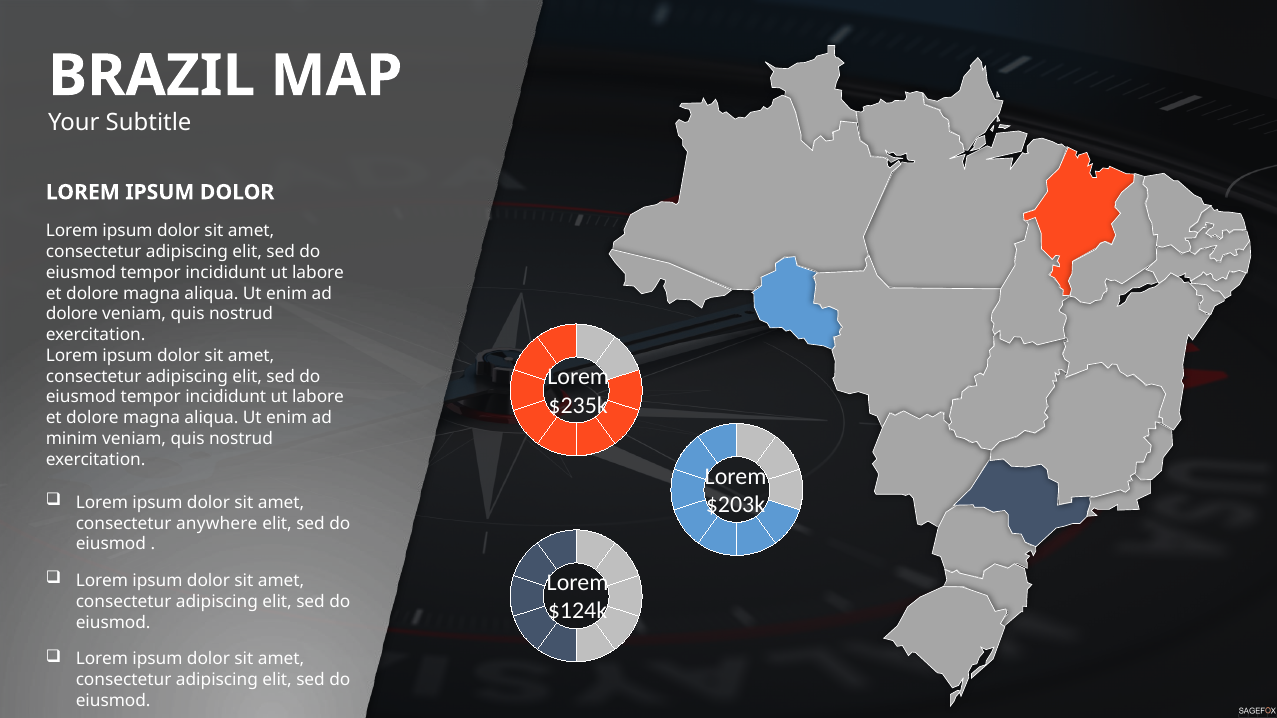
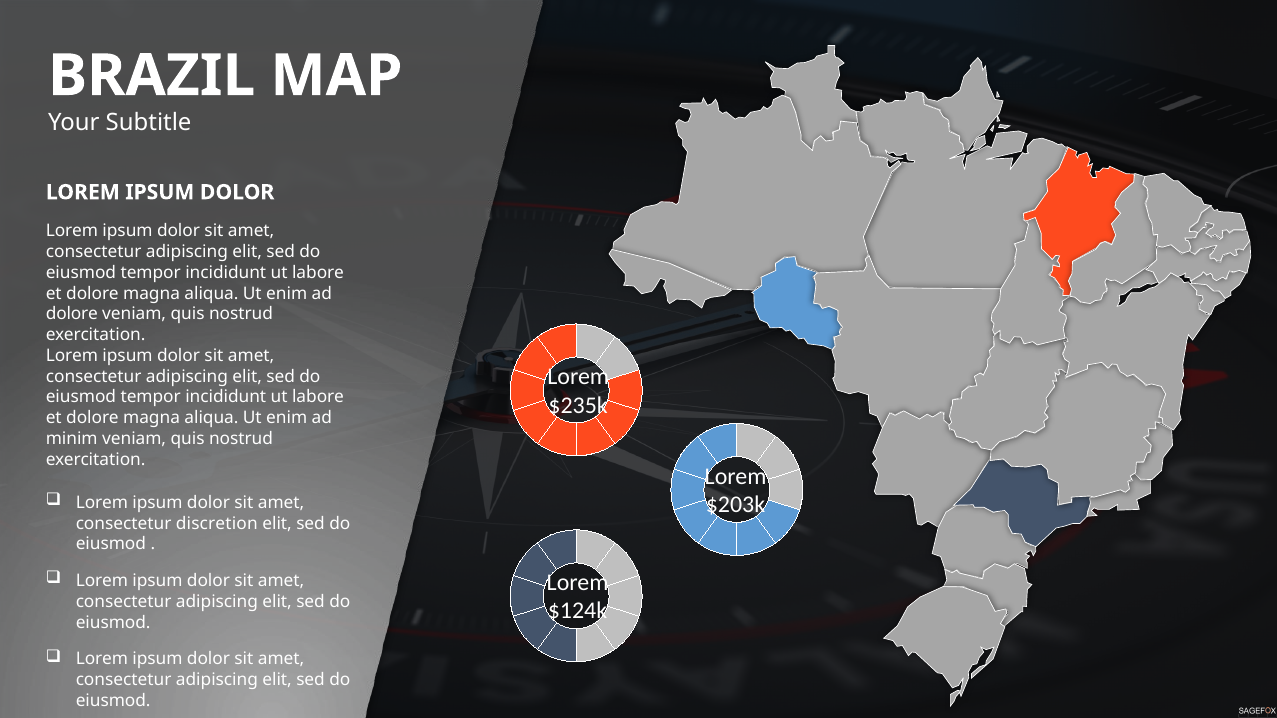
anywhere: anywhere -> discretion (217, 524)
